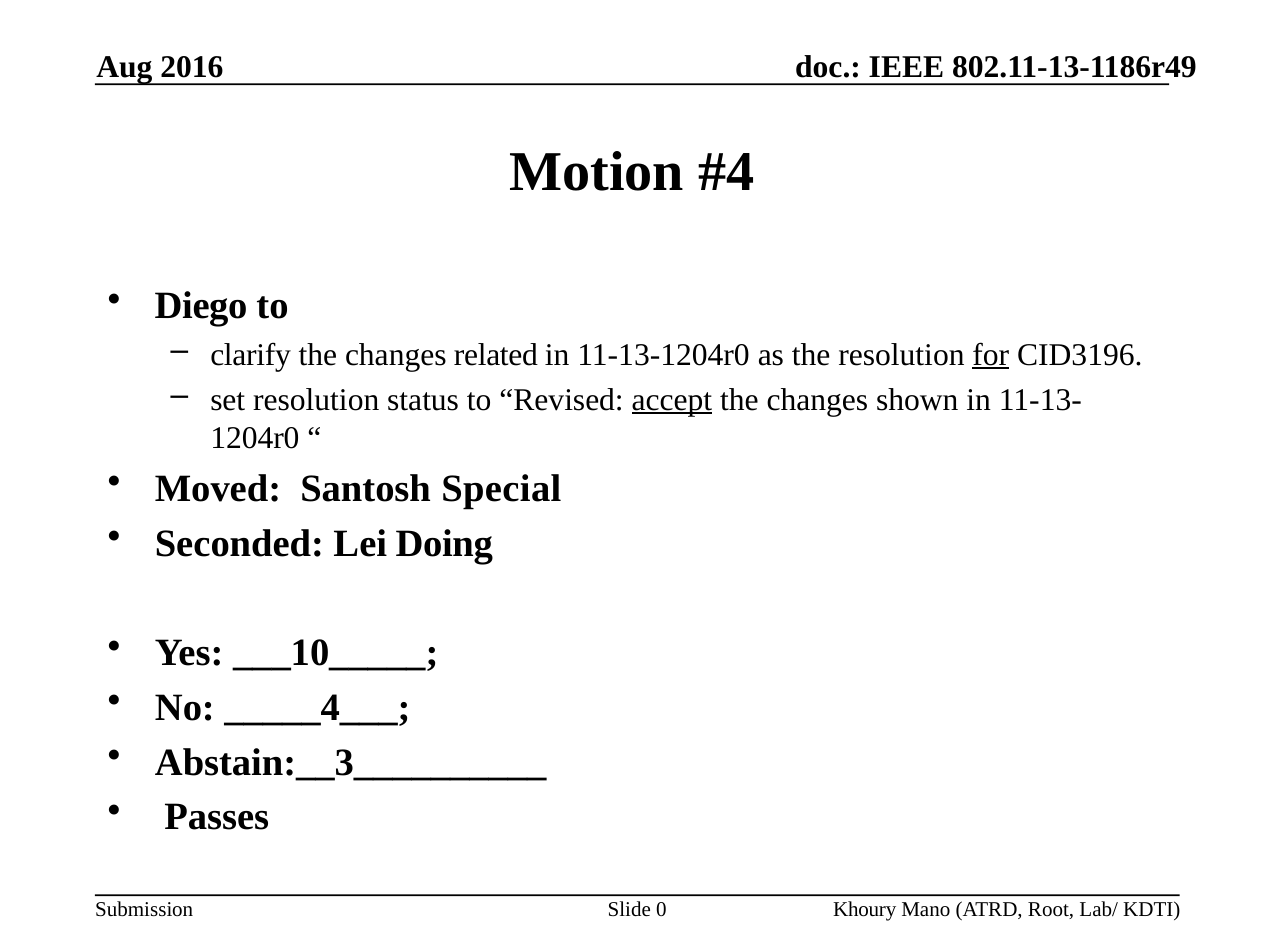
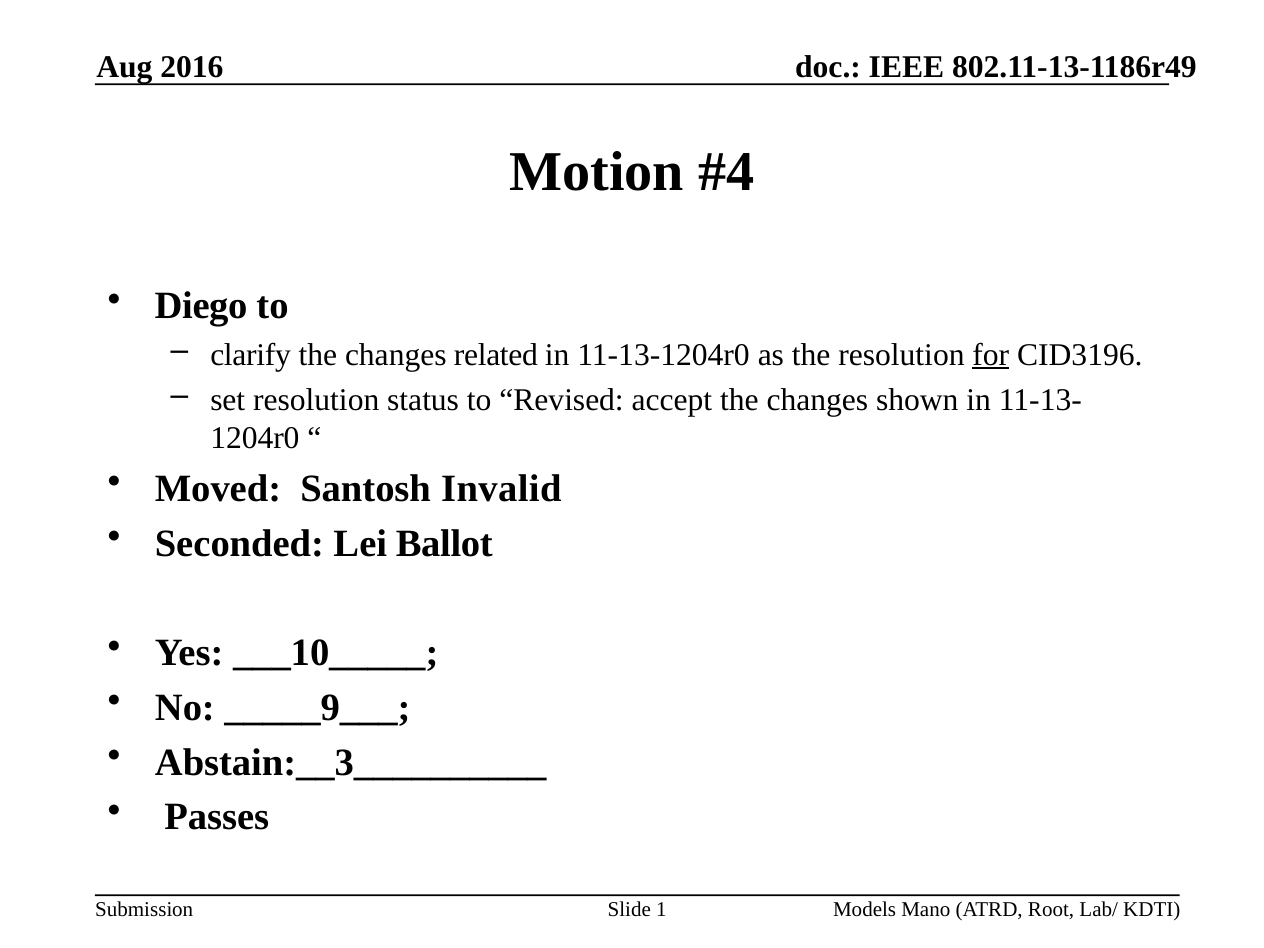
accept underline: present -> none (672, 400)
Special: Special -> Invalid (501, 489)
Doing: Doing -> Ballot (444, 543)
_____4___: _____4___ -> _____9___ (317, 708)
0: 0 -> 1 (661, 909)
Khoury: Khoury -> Models (865, 909)
